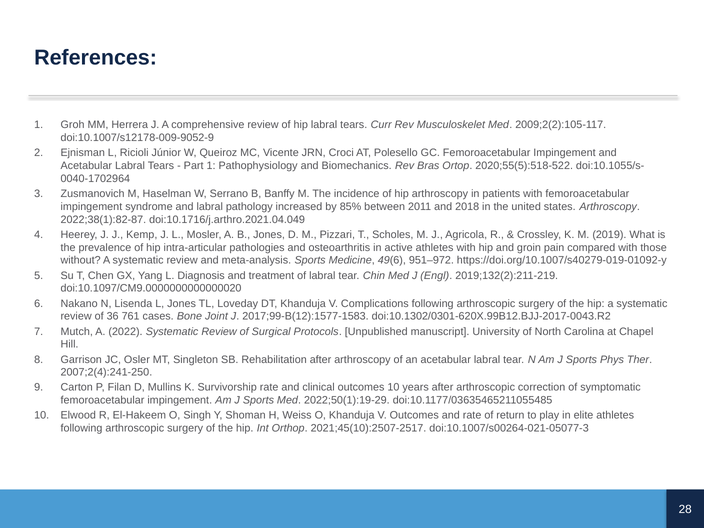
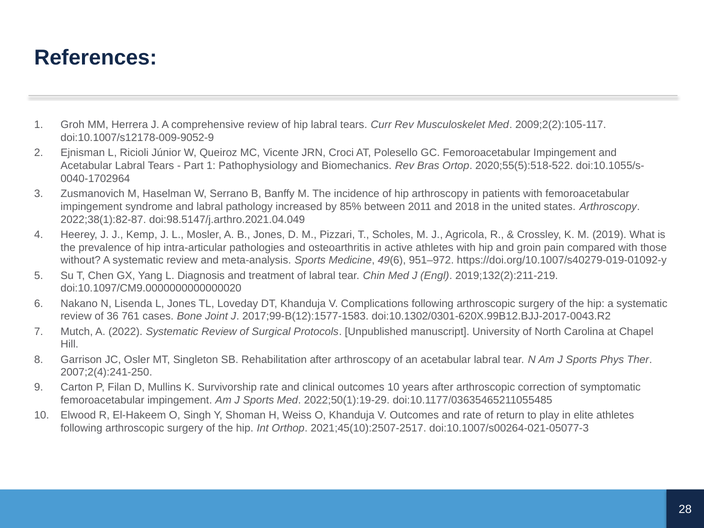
doi:10.1716/j.arthro.2021.04.049: doi:10.1716/j.arthro.2021.04.049 -> doi:98.5147/j.arthro.2021.04.049 (227, 219)
